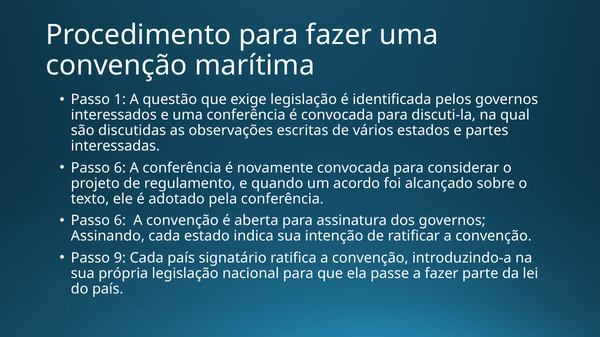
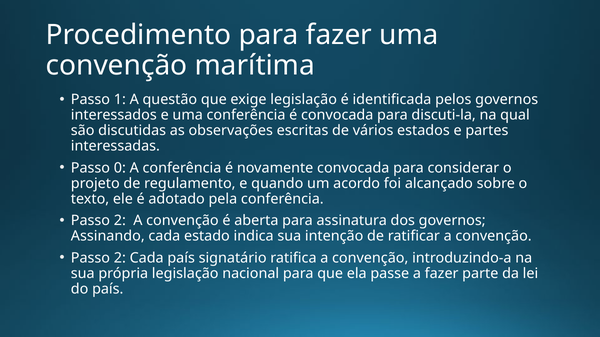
6: 6 -> 0 (120, 168)
6: 6 -> 2 (120, 221)
9: 9 -> 2 (120, 258)
